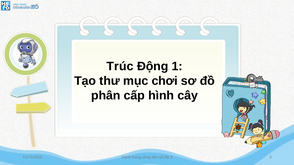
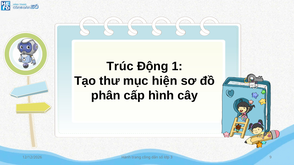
chơi: chơi -> hiện (165, 81)
